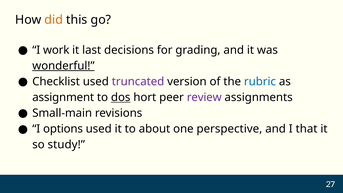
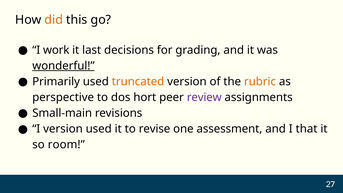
Checklist: Checklist -> Primarily (56, 82)
truncated colour: purple -> orange (138, 82)
rubric colour: blue -> orange (260, 82)
assignment: assignment -> perspective (63, 97)
dos underline: present -> none (121, 97)
I options: options -> version (63, 129)
about: about -> revise (155, 129)
perspective: perspective -> assessment (229, 129)
study: study -> room (66, 145)
